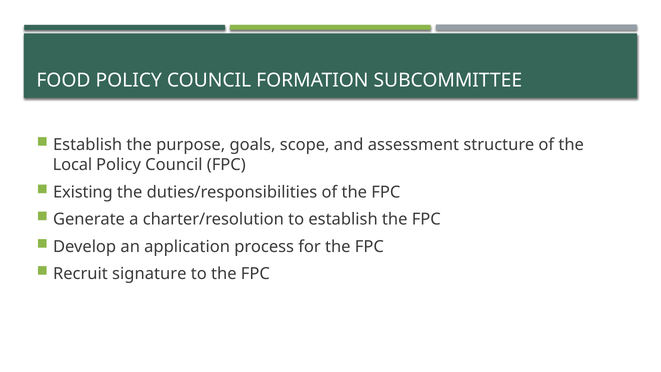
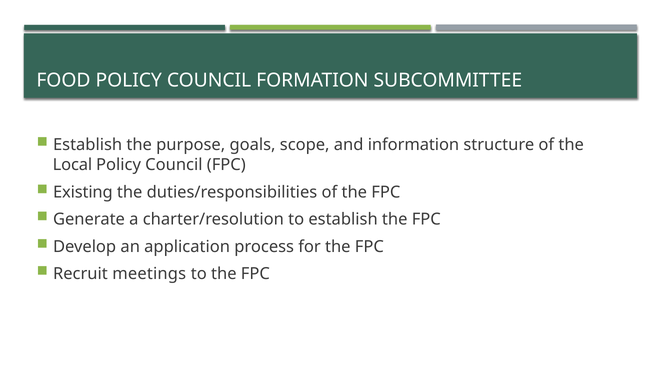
assessment: assessment -> information (413, 145)
signature: signature -> meetings (149, 274)
